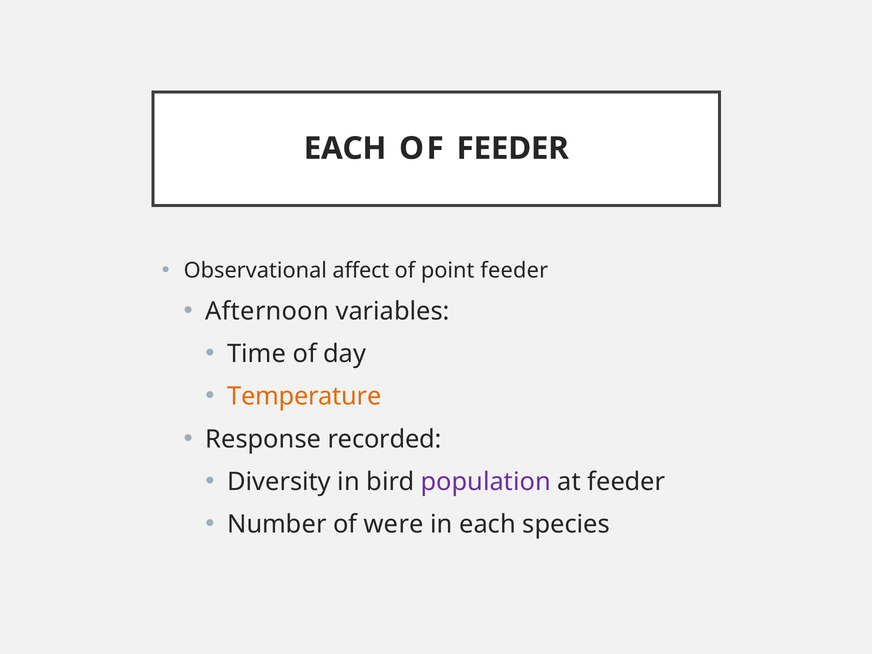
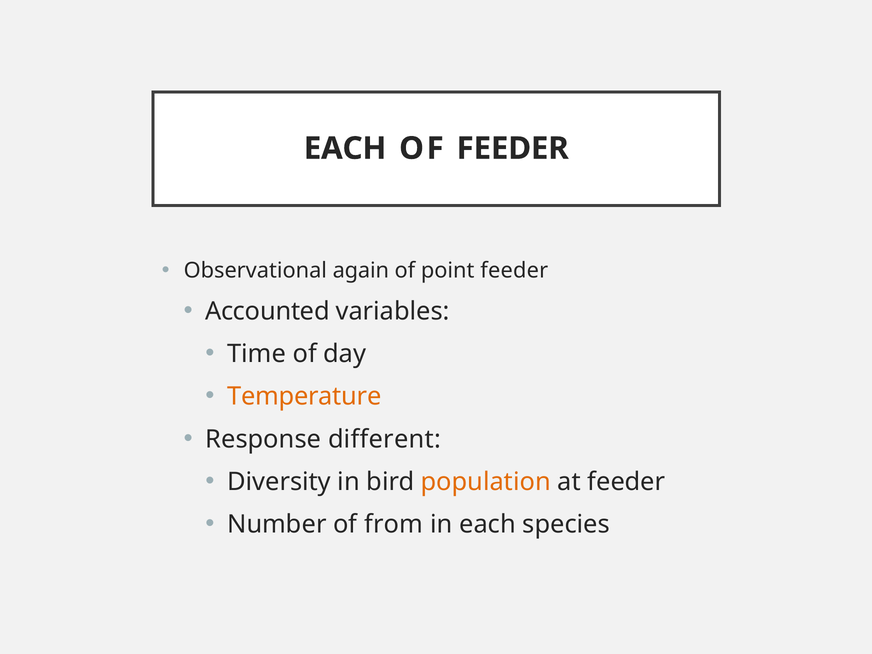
affect: affect -> again (361, 271)
Afternoon: Afternoon -> Accounted (267, 311)
recorded: recorded -> different (384, 439)
population colour: purple -> orange (486, 482)
were: were -> from (394, 524)
